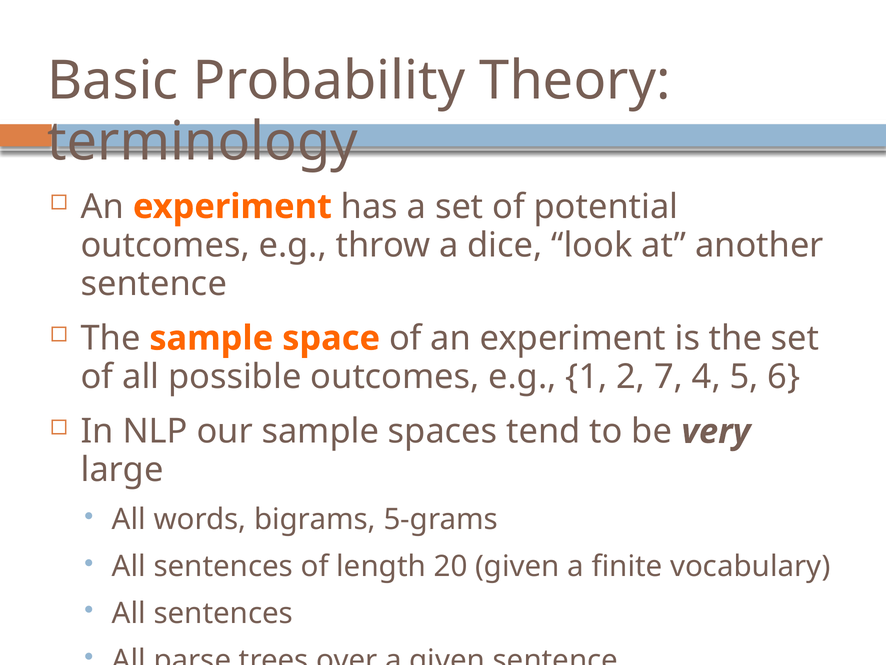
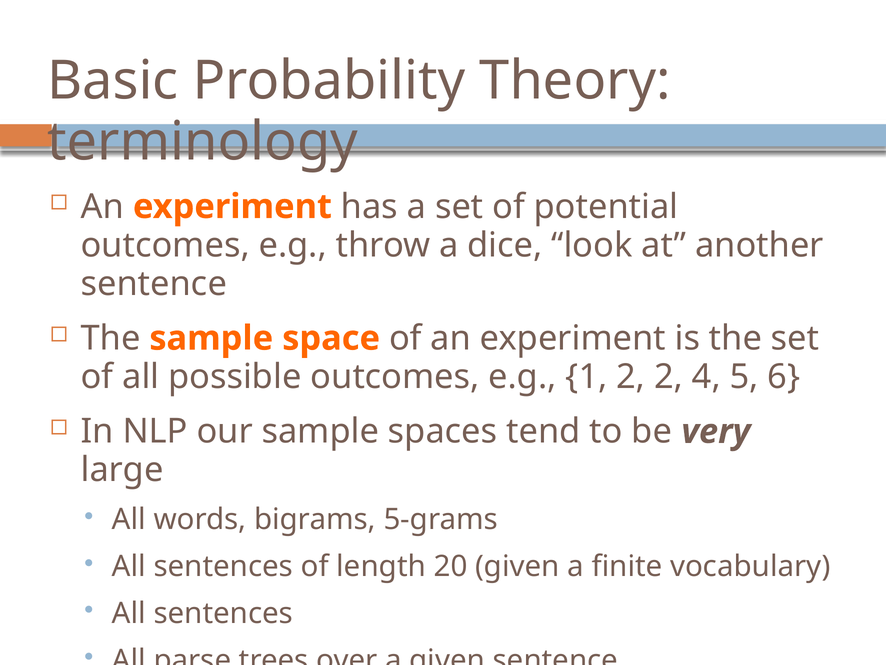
2 7: 7 -> 2 (669, 377)
